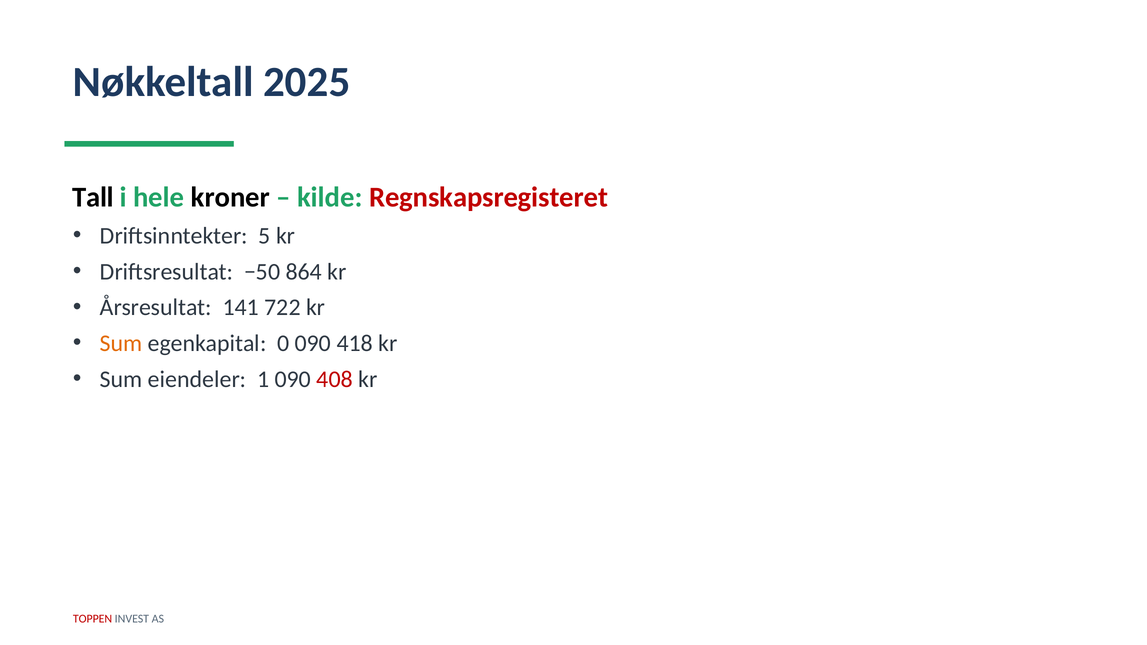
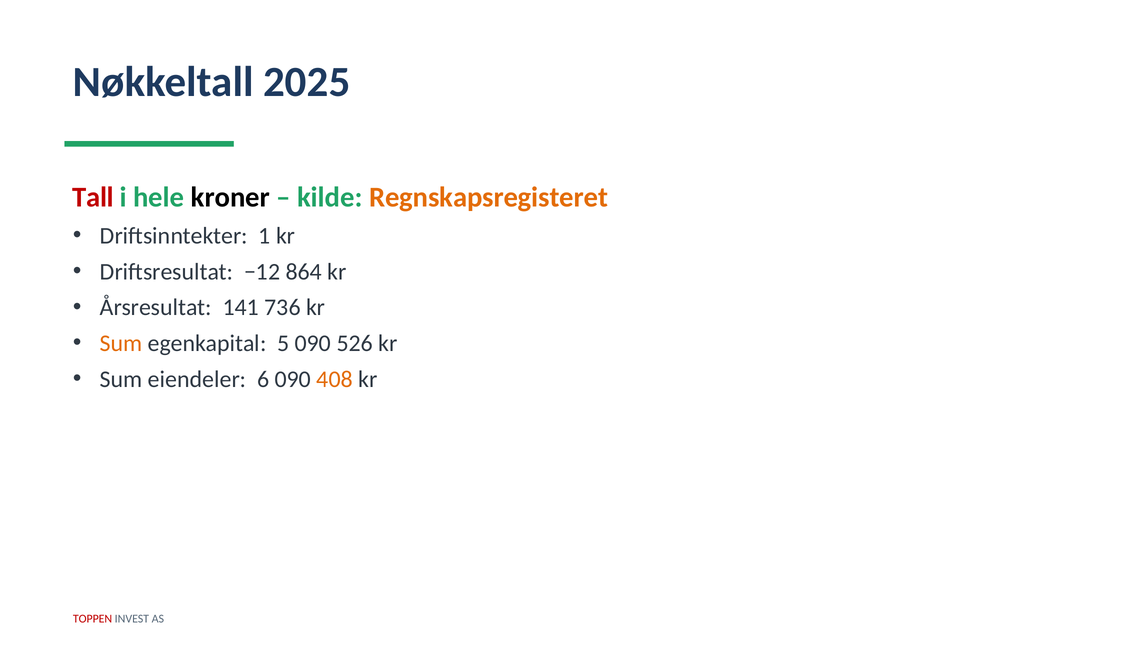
Tall colour: black -> red (93, 197)
Regnskapsregisteret colour: red -> orange (489, 197)
5: 5 -> 1 (265, 236)
−50: −50 -> −12 (262, 272)
722: 722 -> 736 (282, 308)
0: 0 -> 5 (283, 343)
418: 418 -> 526 (355, 343)
1: 1 -> 6 (263, 379)
408 colour: red -> orange (335, 379)
